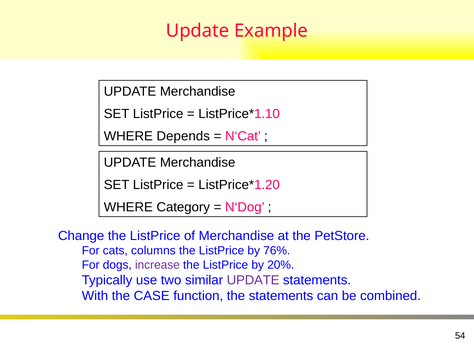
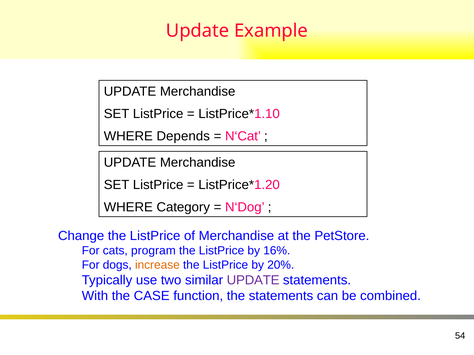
columns: columns -> program (153, 251)
76%: 76% -> 16% (277, 251)
increase colour: purple -> orange (157, 265)
